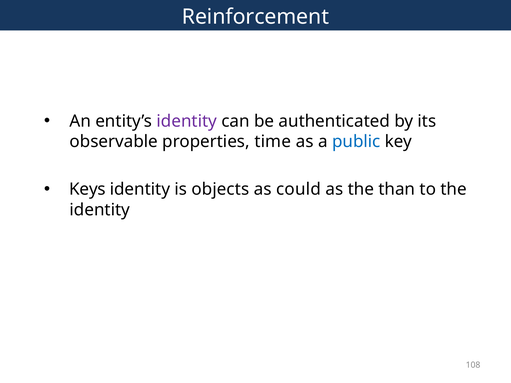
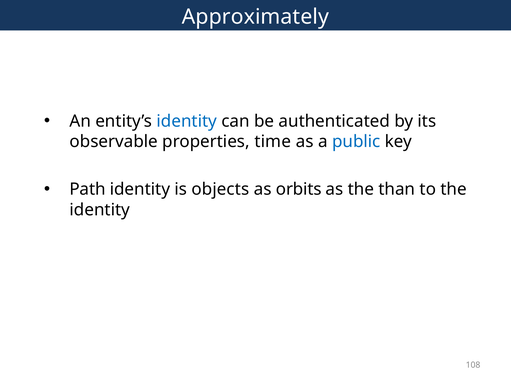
Reinforcement: Reinforcement -> Approximately (255, 17)
identity colour: purple -> blue (187, 121)
Keys: Keys -> Path (88, 189)
could: could -> orbits (299, 189)
